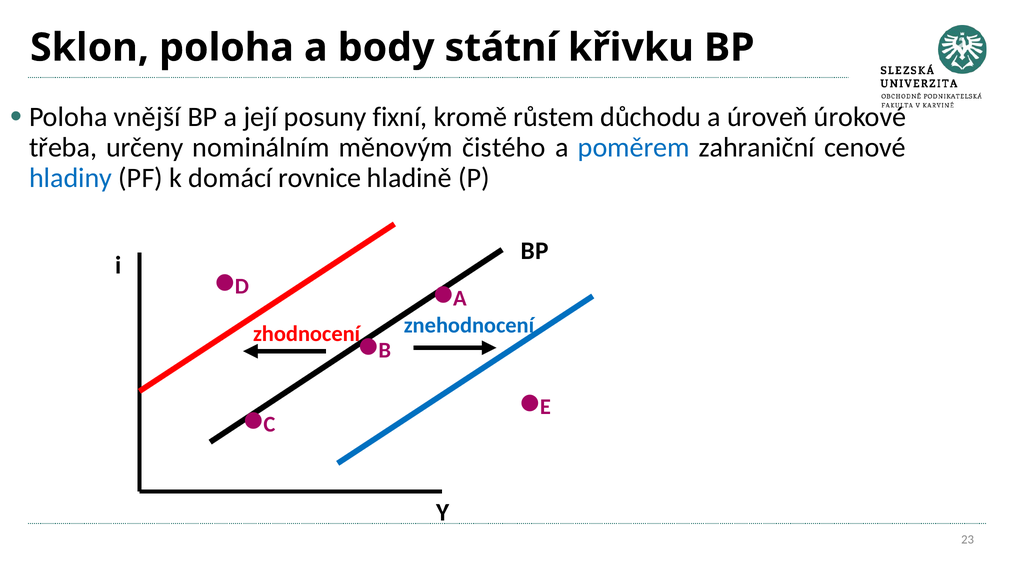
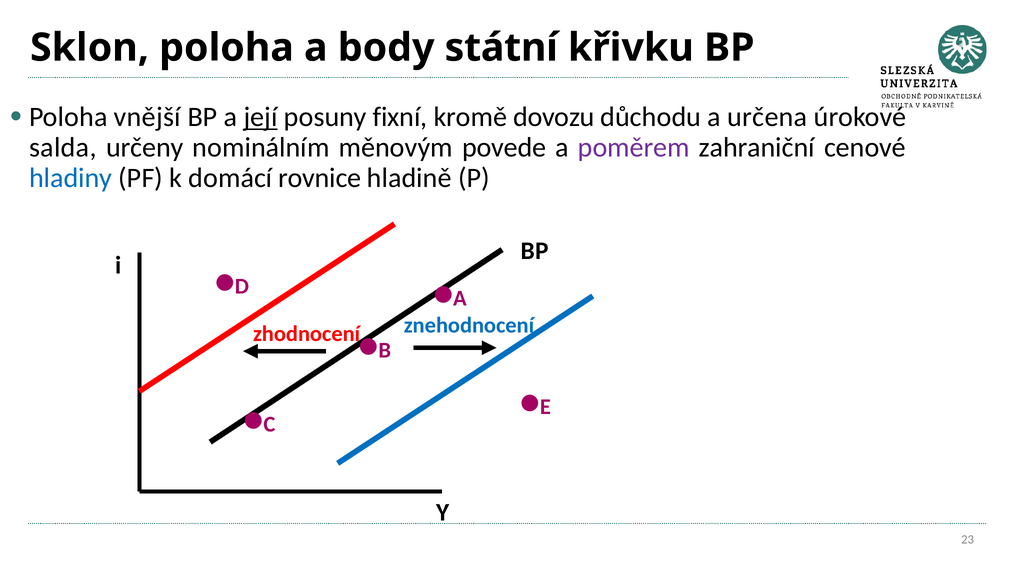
její underline: none -> present (261, 117)
růstem: růstem -> dovozu (554, 117)
úroveň: úroveň -> určena (767, 117)
třeba: třeba -> salda (63, 148)
čistého: čistého -> povede (504, 148)
poměrem colour: blue -> purple (634, 148)
